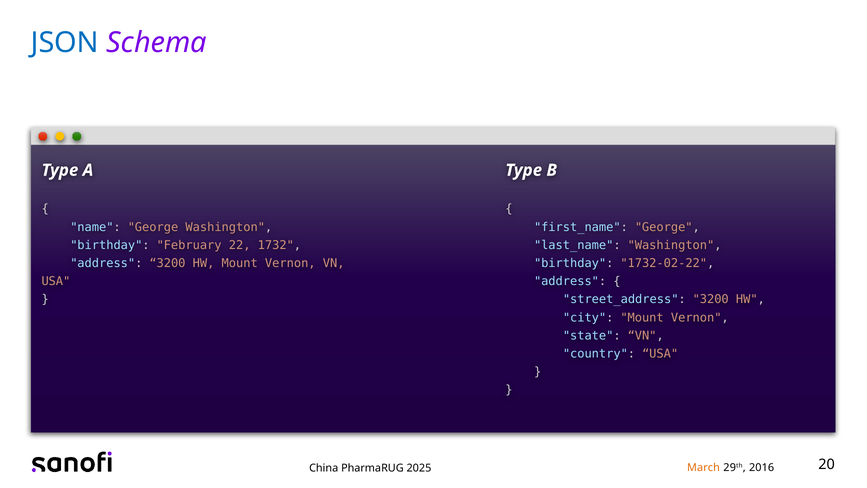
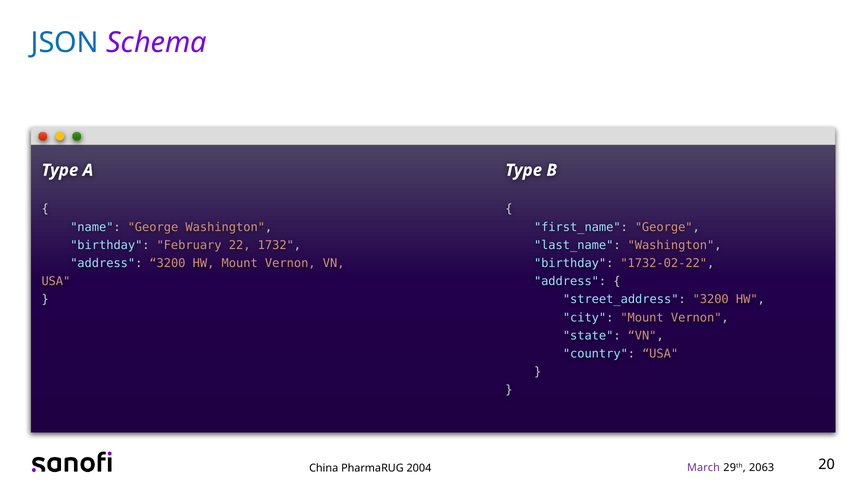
March colour: orange -> purple (704, 467)
2016: 2016 -> 2063 (762, 467)
2025: 2025 -> 2004 (419, 468)
